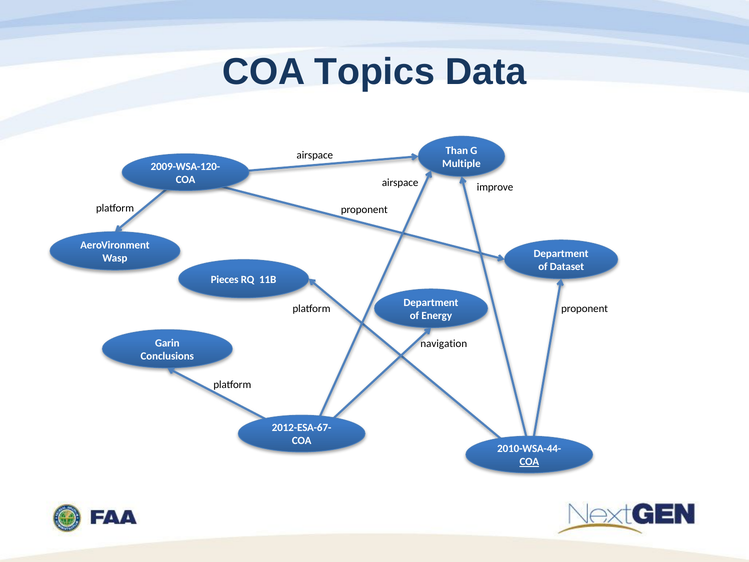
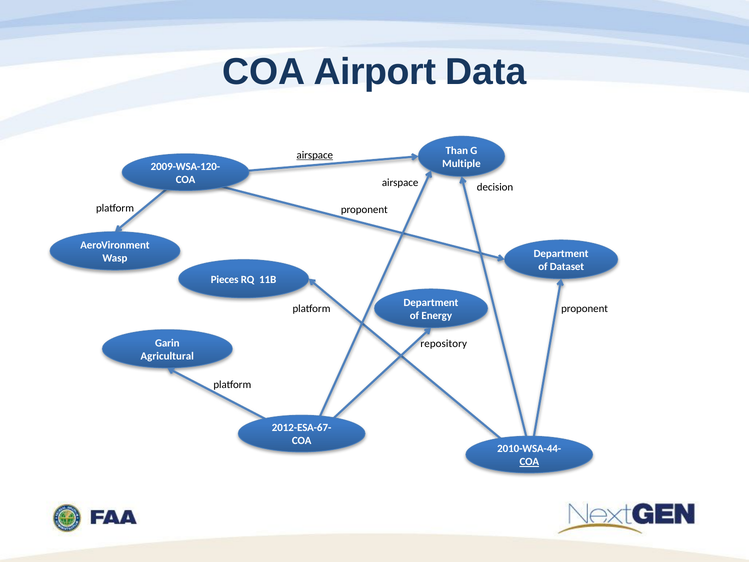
Topics: Topics -> Airport (375, 72)
airspace underline: none -> present (315, 155)
improve: improve -> decision (495, 187)
navigation: navigation -> repository (444, 344)
Conclusions: Conclusions -> Agricultural (167, 356)
